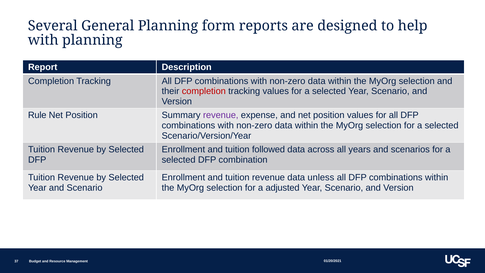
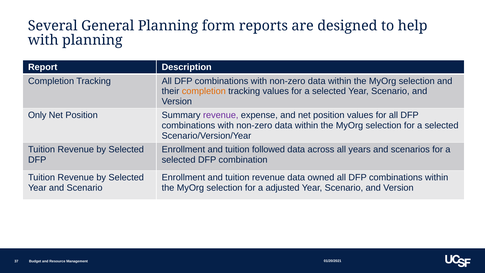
completion colour: red -> orange (204, 91)
Rule: Rule -> Only (37, 115)
unless: unless -> owned (321, 177)
